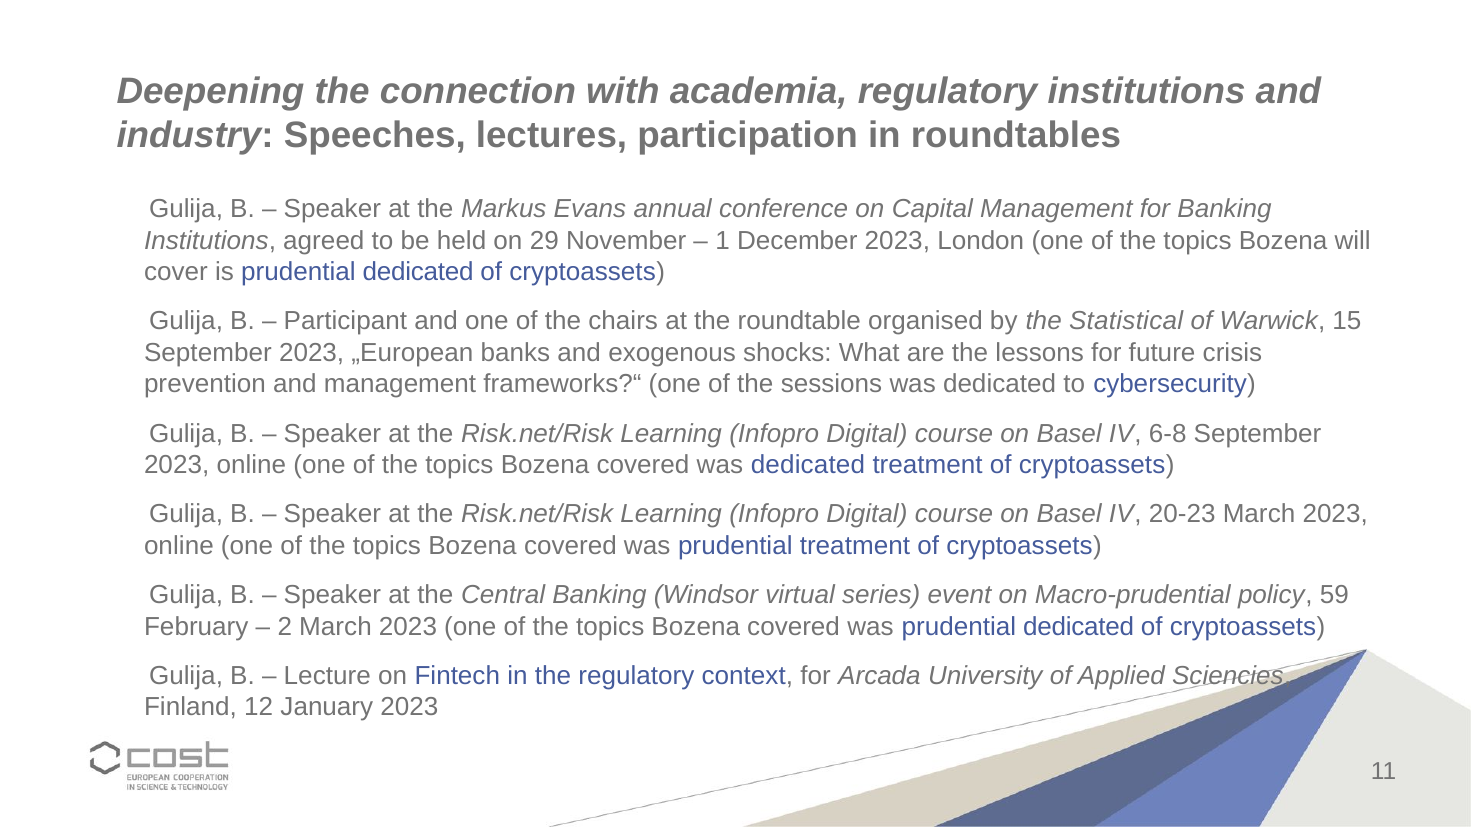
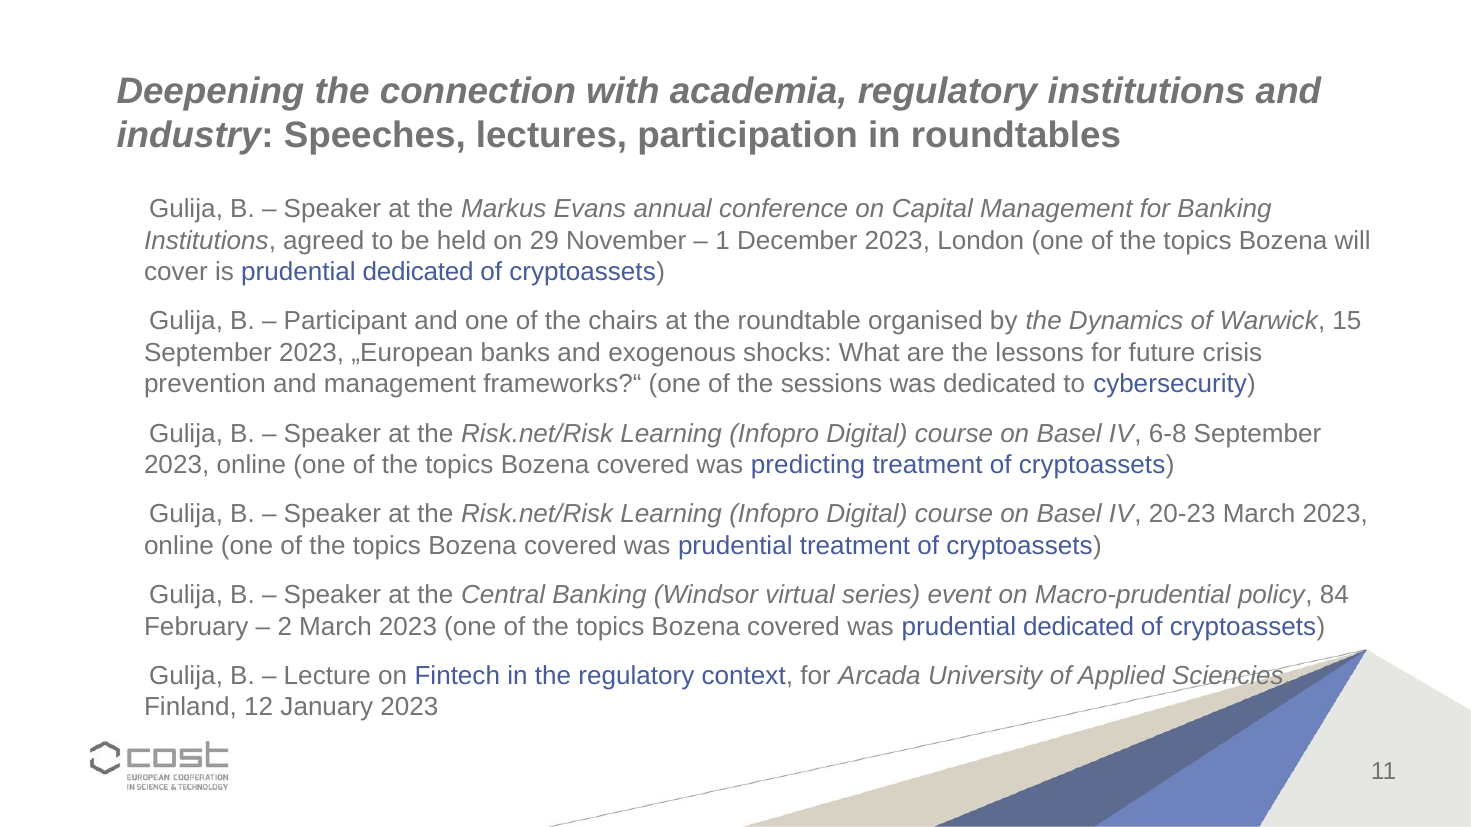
Statistical: Statistical -> Dynamics (1126, 322)
covered was dedicated: dedicated -> predicting (808, 465)
59: 59 -> 84 (1334, 596)
